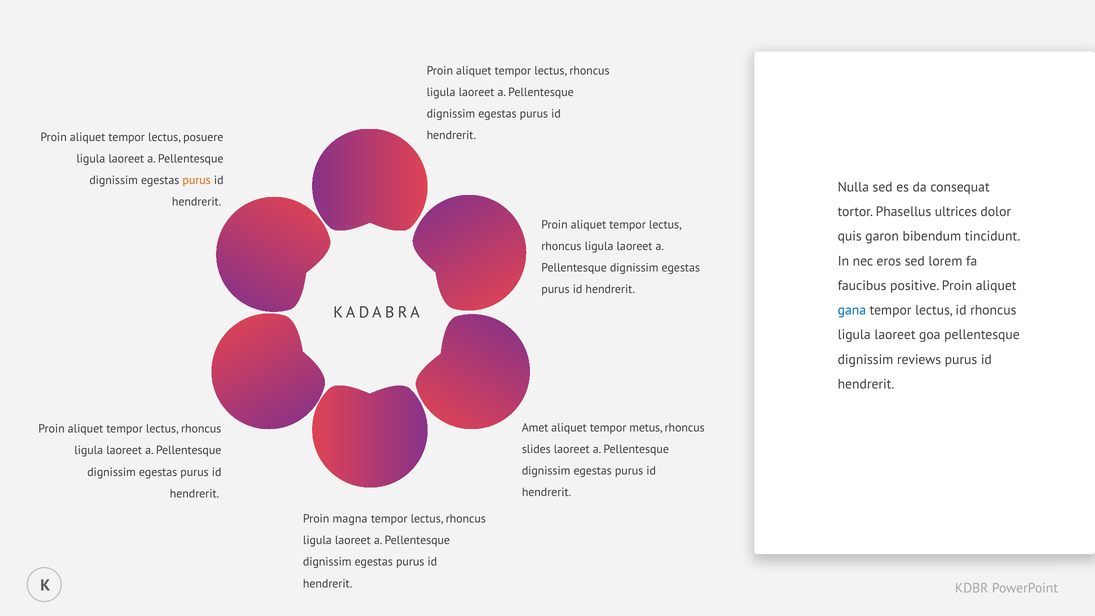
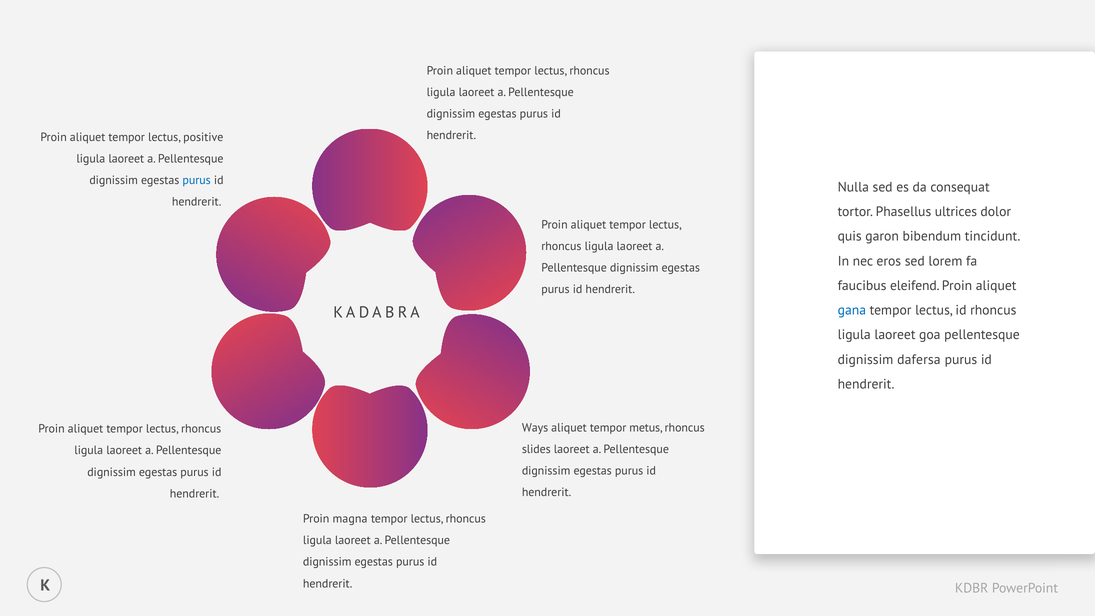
posuere: posuere -> positive (203, 137)
purus colour: orange -> blue (197, 180)
positive: positive -> eleifend (915, 286)
reviews: reviews -> dafersa (919, 360)
Amet: Amet -> Ways (535, 428)
